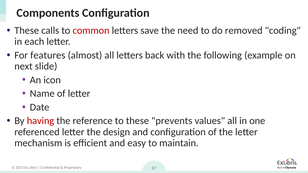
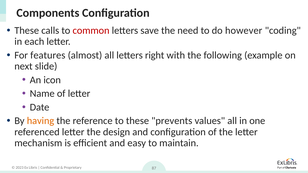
removed: removed -> however (244, 31)
back: back -> right (155, 55)
having colour: red -> orange (41, 121)
